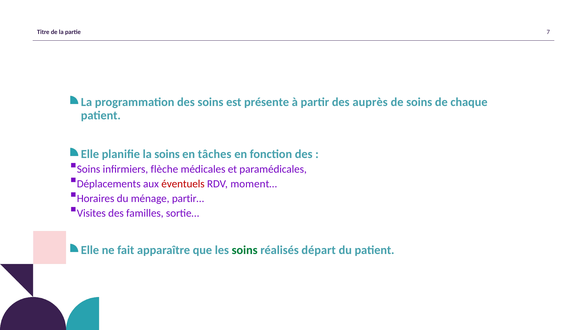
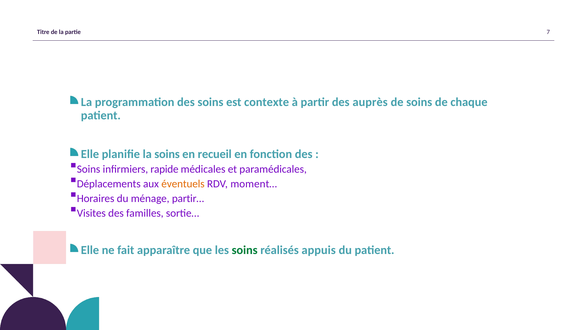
présente: présente -> contexte (267, 102)
tâches: tâches -> recueil (215, 154)
flèche: flèche -> rapide (164, 169)
éventuels colour: red -> orange (183, 184)
départ: départ -> appuis (319, 250)
